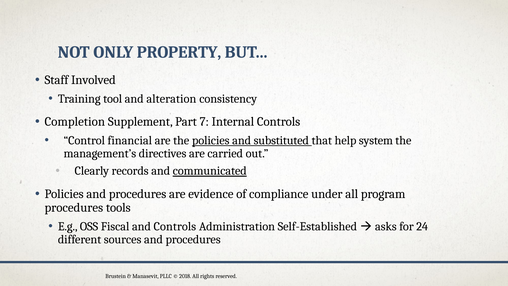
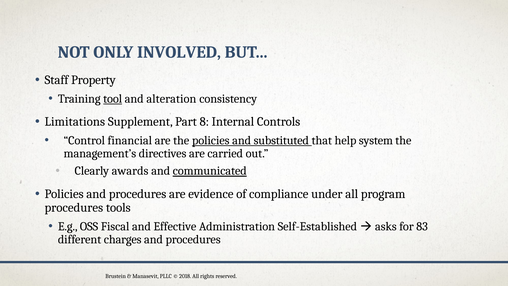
PROPERTY: PROPERTY -> INVOLVED (179, 52)
Involved: Involved -> Property (93, 80)
tool underline: none -> present (113, 99)
Completion: Completion -> Limitations (75, 122)
7: 7 -> 8 (204, 122)
records: records -> awards (130, 171)
and Controls: Controls -> Effective (175, 226)
24: 24 -> 83 (422, 226)
sources: sources -> charges (123, 239)
